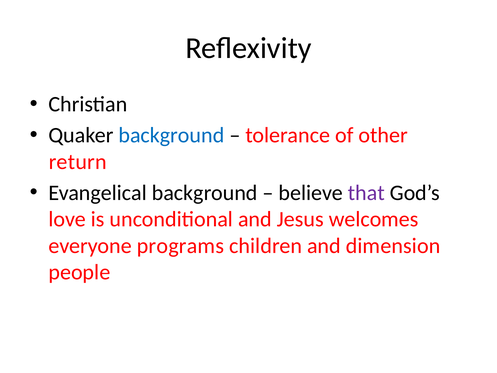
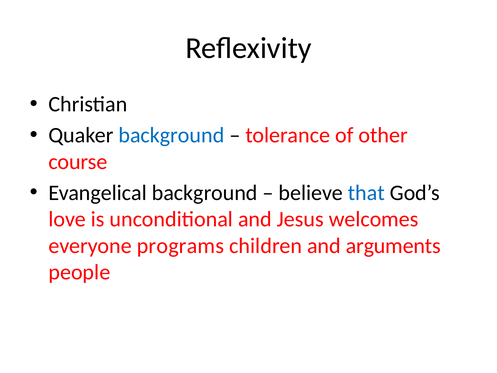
return: return -> course (78, 162)
that colour: purple -> blue (366, 193)
dimension: dimension -> arguments (393, 246)
